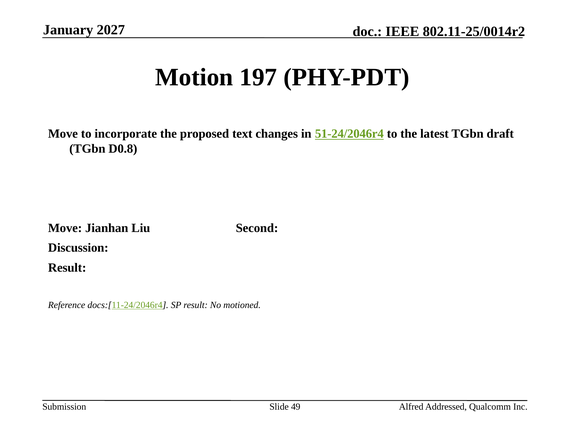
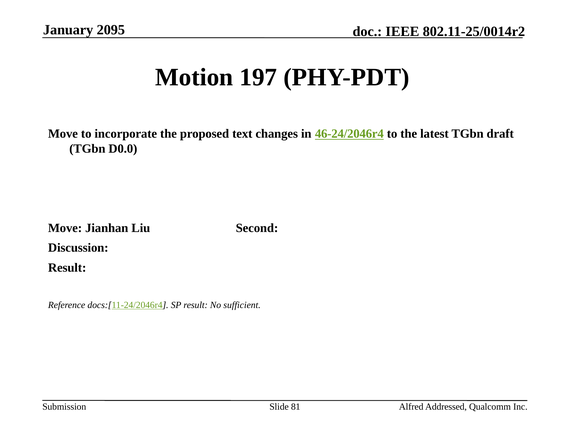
2027: 2027 -> 2095 (111, 30)
51-24/2046r4: 51-24/2046r4 -> 46-24/2046r4 (349, 134)
D0.8: D0.8 -> D0.0 (123, 149)
motioned: motioned -> sufficient (242, 305)
49: 49 -> 81 (296, 406)
